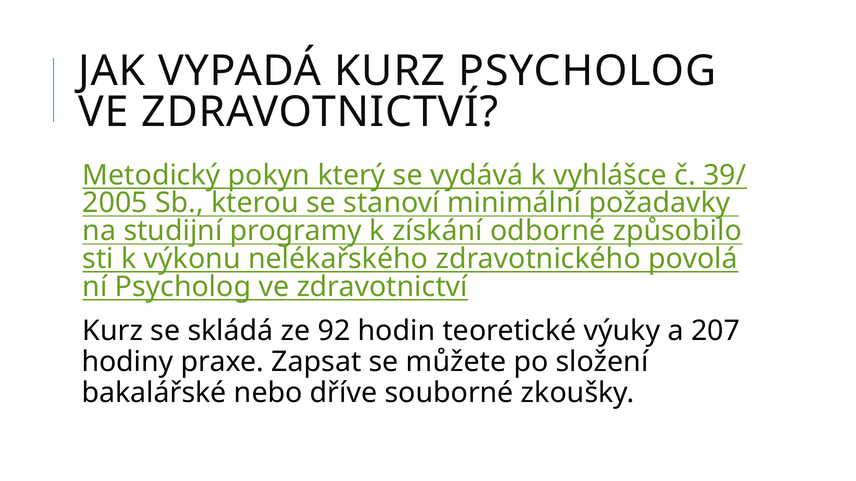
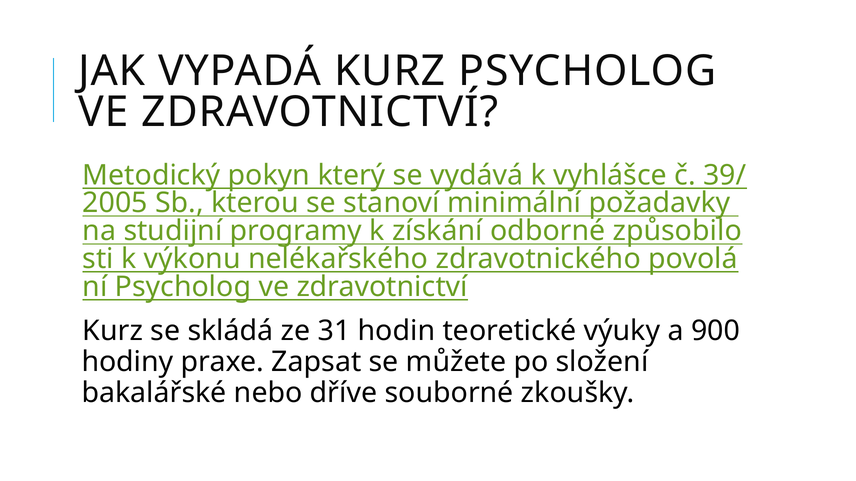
92: 92 -> 31 (334, 331)
207: 207 -> 900 (716, 331)
